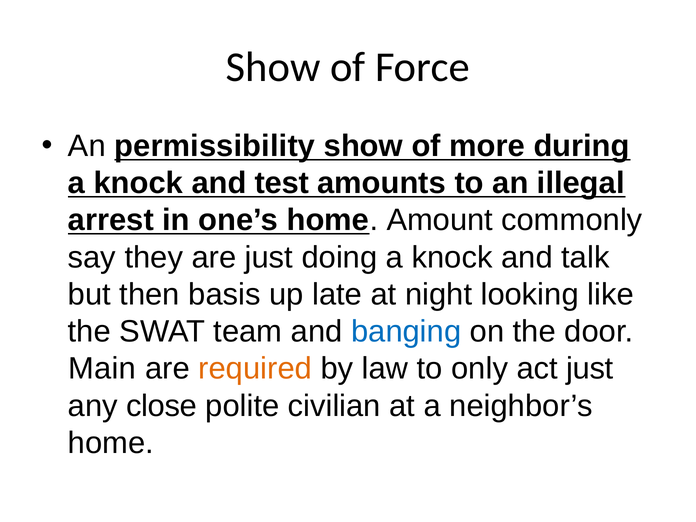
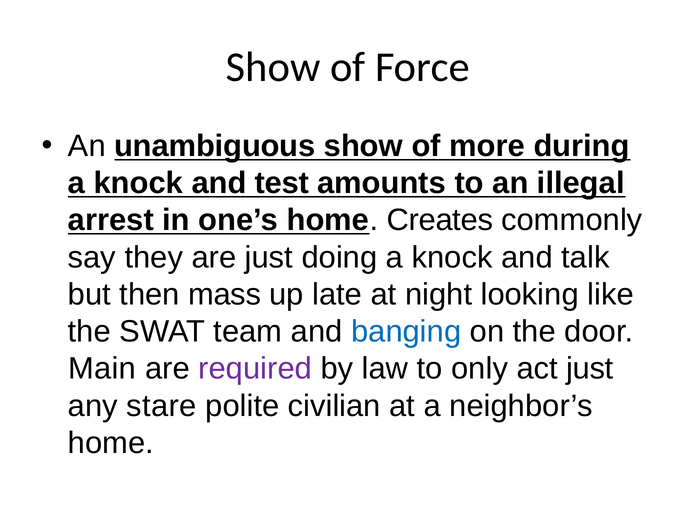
permissibility: permissibility -> unambiguous (215, 146)
Amount: Amount -> Creates (440, 220)
basis: basis -> mass (225, 295)
required colour: orange -> purple (255, 369)
close: close -> stare (161, 406)
